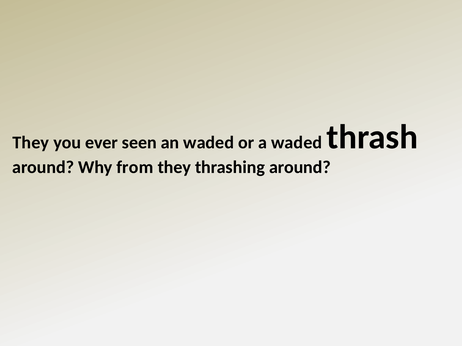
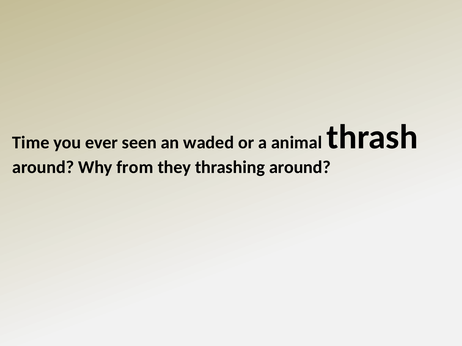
They: They -> Time (31, 143)
a waded: waded -> animal (297, 143)
